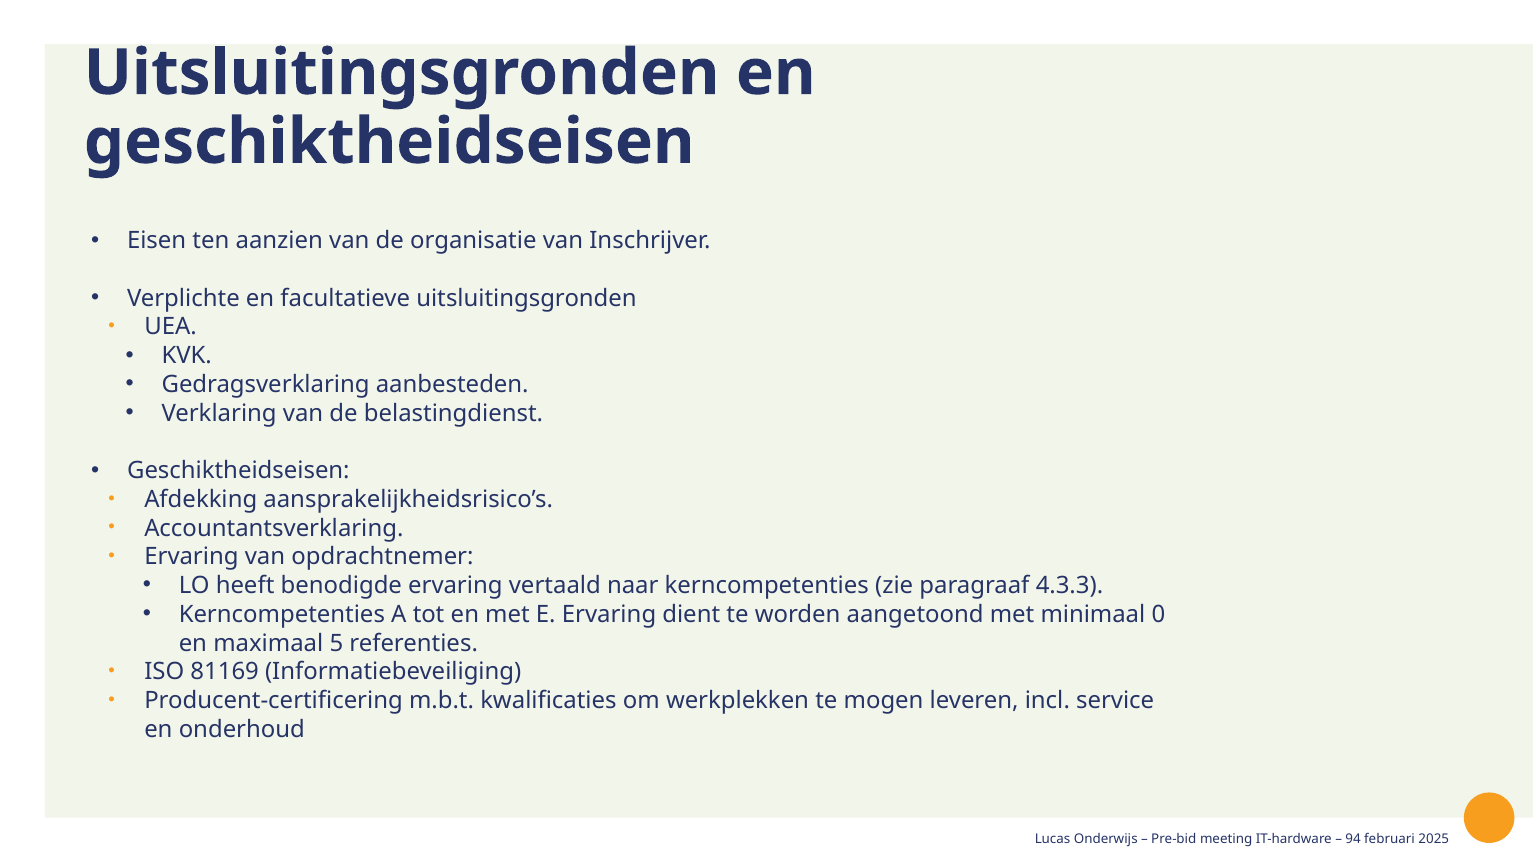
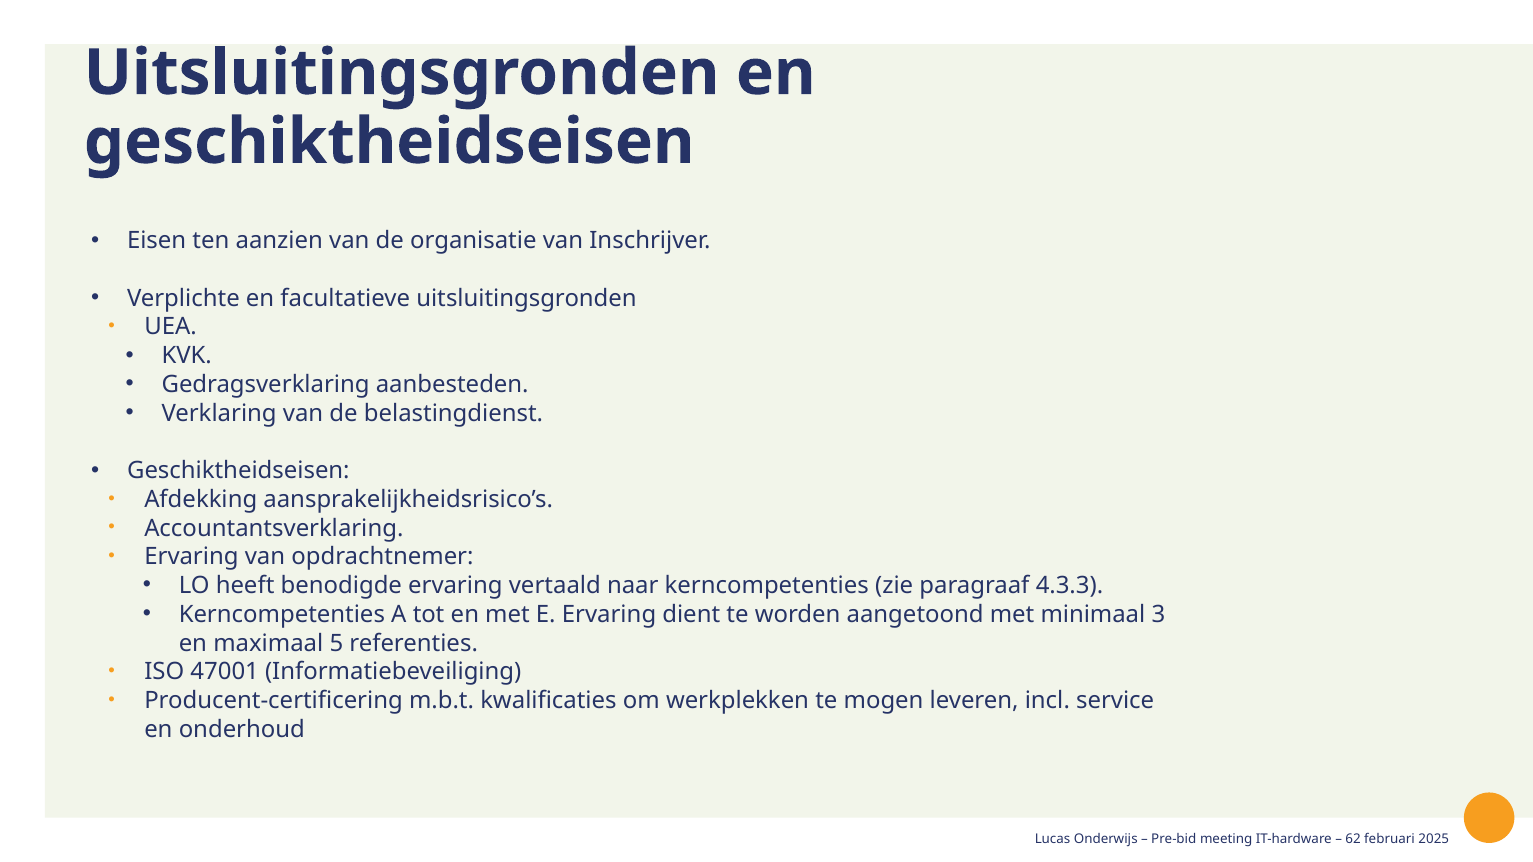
0: 0 -> 3 (1158, 615)
81169: 81169 -> 47001 (225, 672)
94: 94 -> 62 (1353, 840)
